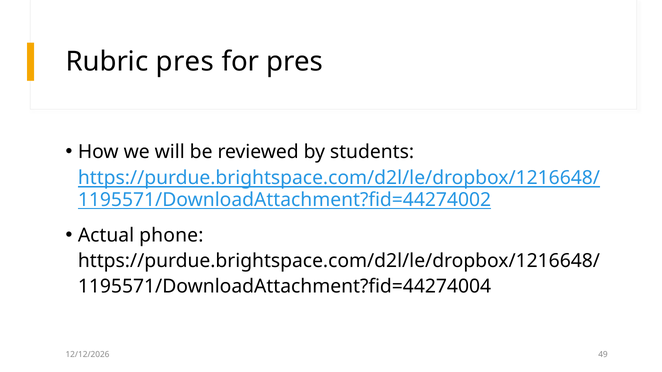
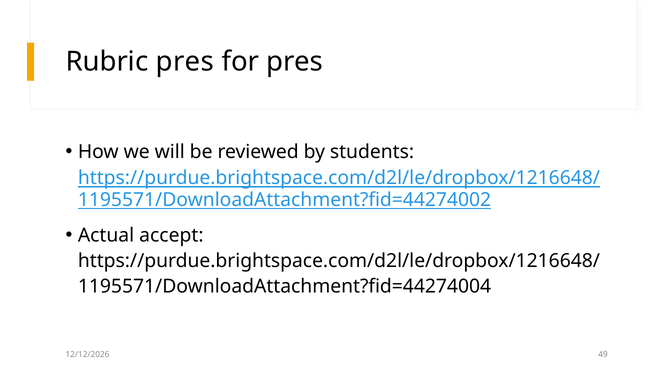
phone: phone -> accept (171, 235)
